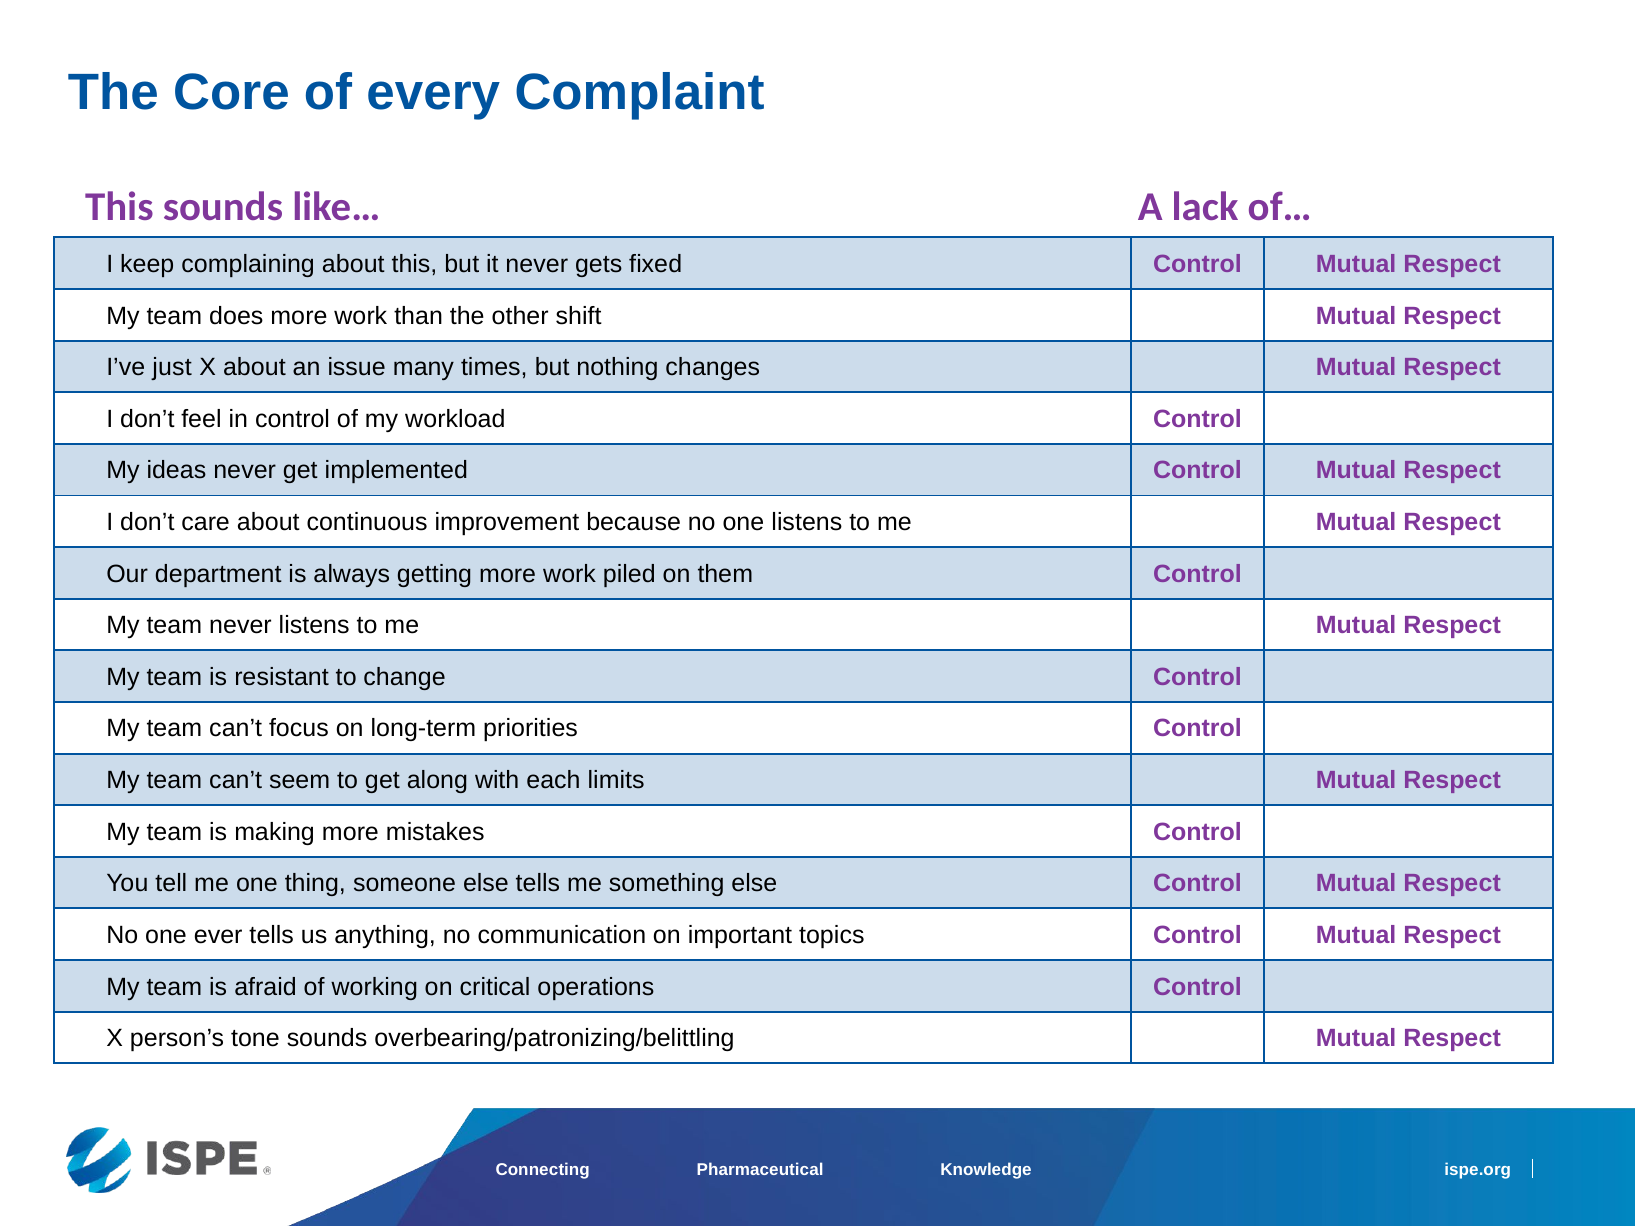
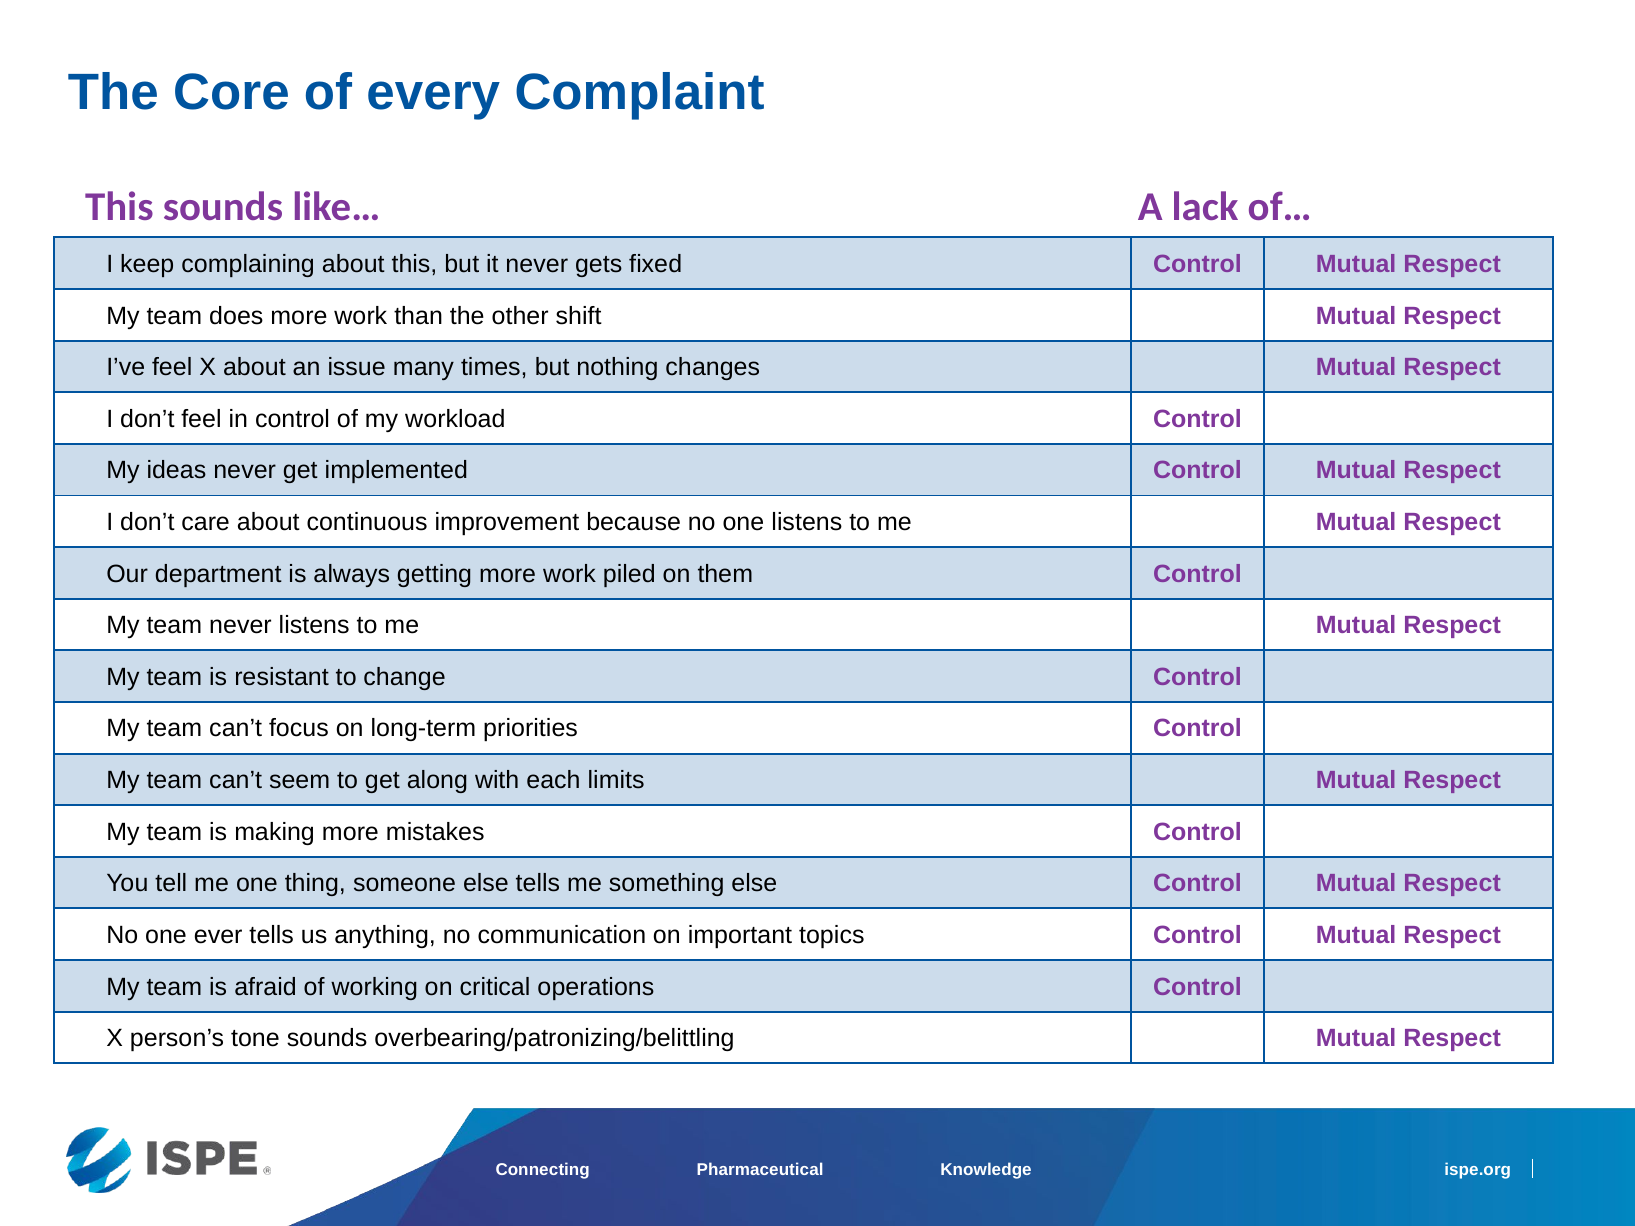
I’ve just: just -> feel (172, 367)
